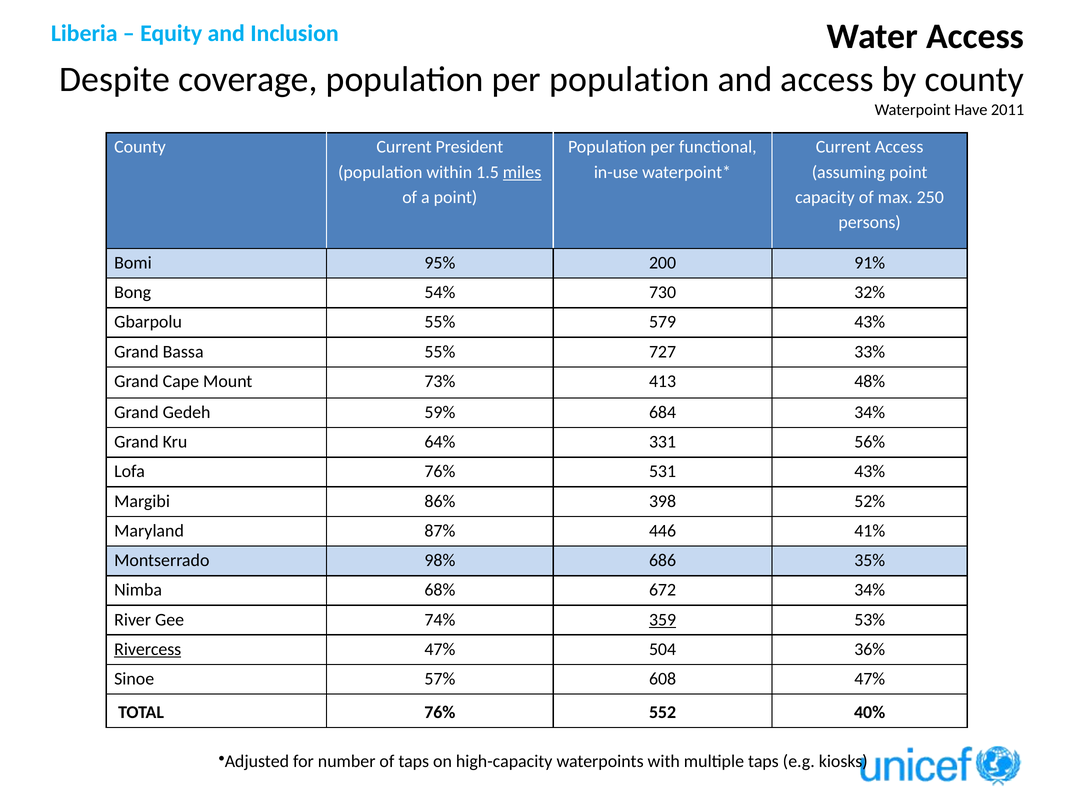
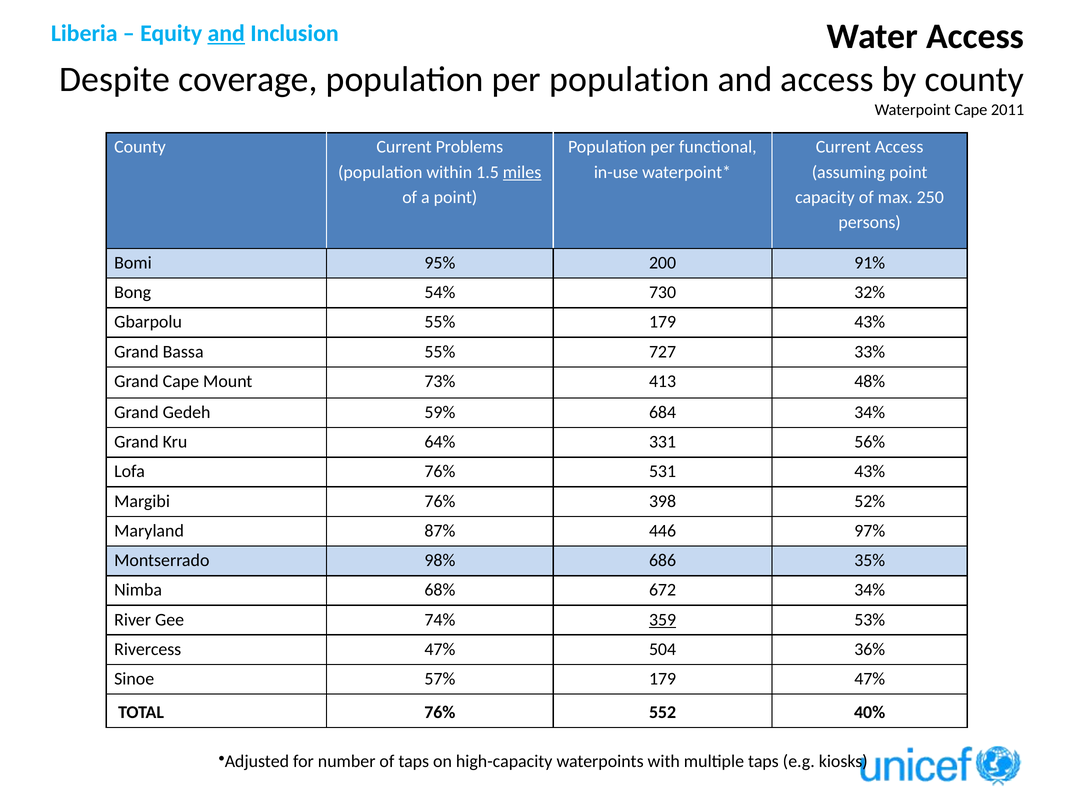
and underline: none -> present (226, 34)
Waterpoint Have: Have -> Cape (971, 110)
President: President -> Problems (469, 147)
55% 579: 579 -> 179 (663, 322)
Margibi 86%: 86% -> 76% (440, 501)
41%: 41% -> 97% (870, 531)
Rivercess underline: present -> none (148, 649)
57% 608: 608 -> 179 (663, 679)
